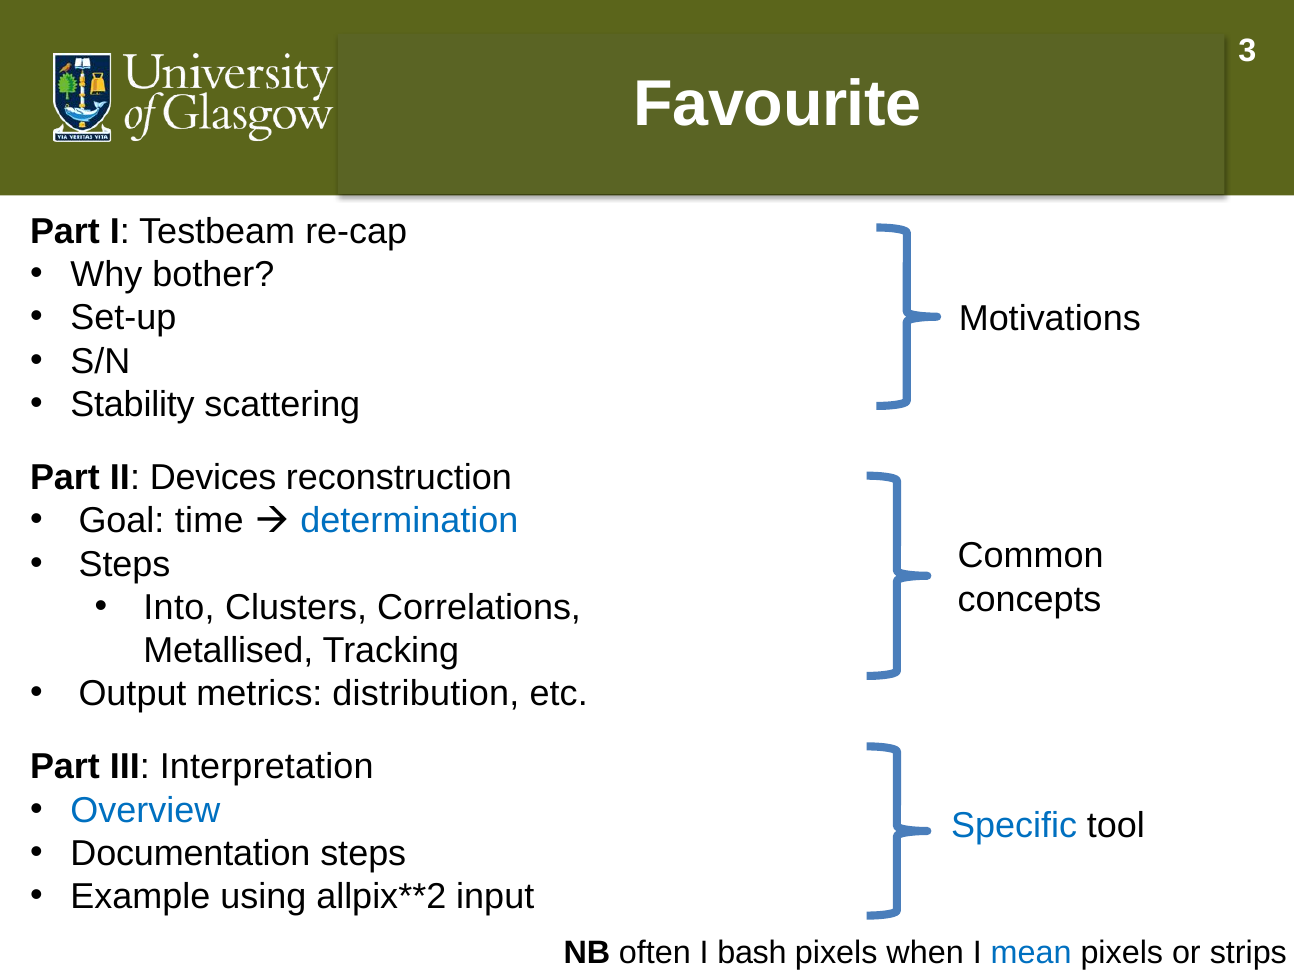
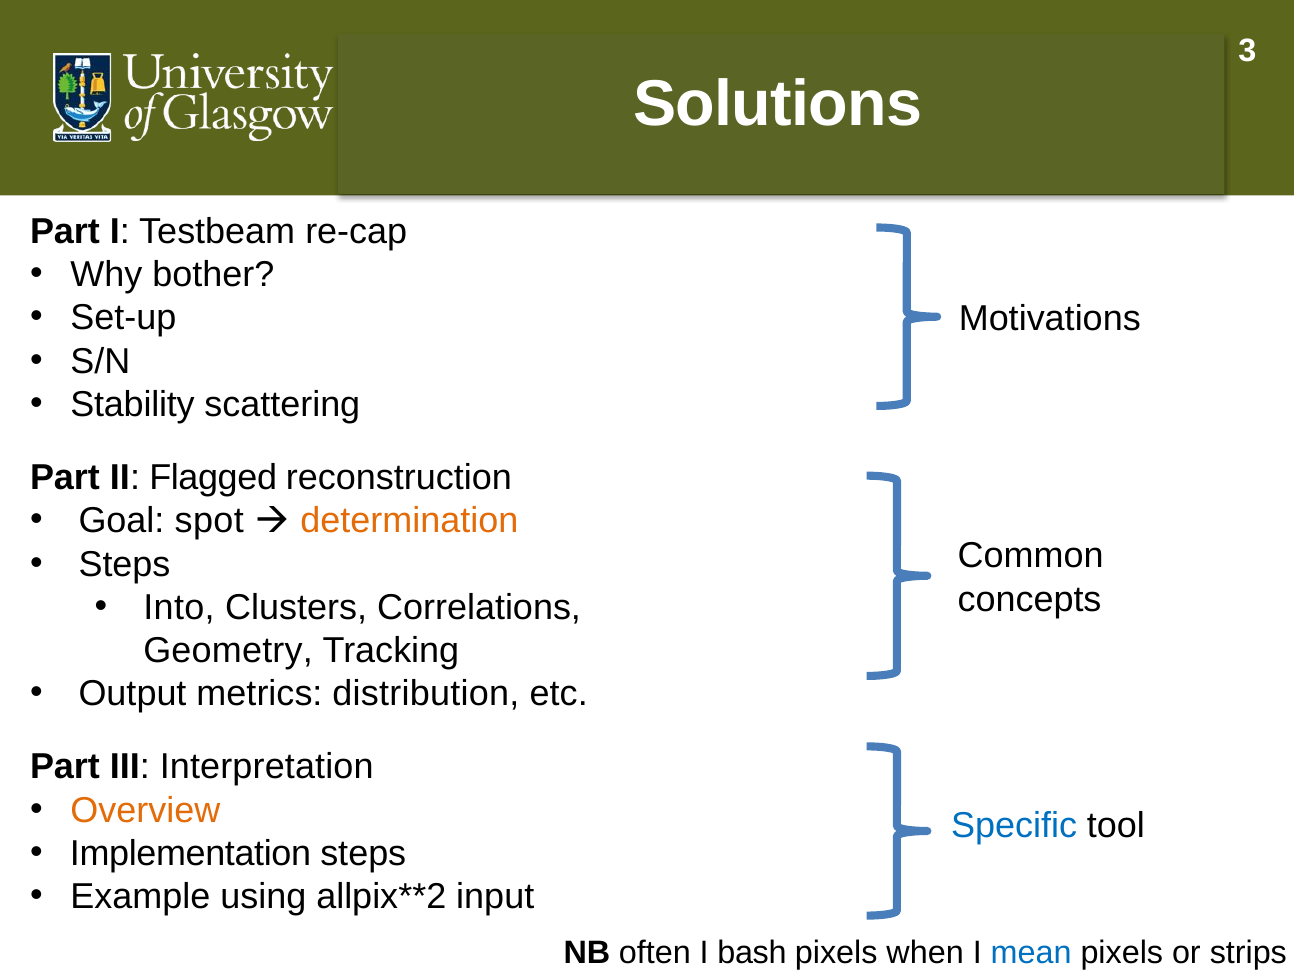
Favourite: Favourite -> Solutions (778, 104)
Devices: Devices -> Flagged (213, 478)
time: time -> spot (209, 521)
determination colour: blue -> orange (409, 521)
Metallised: Metallised -> Geometry (228, 650)
Overview colour: blue -> orange (145, 810)
Documentation: Documentation -> Implementation (191, 853)
